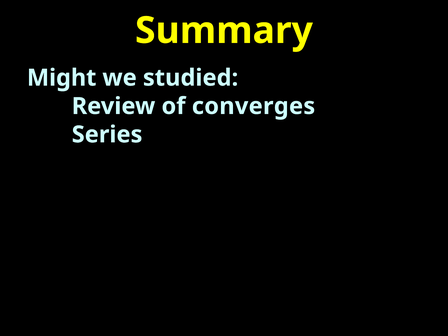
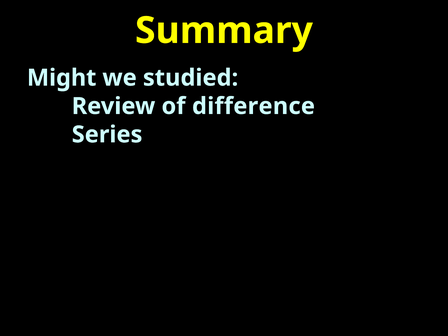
converges: converges -> difference (253, 106)
